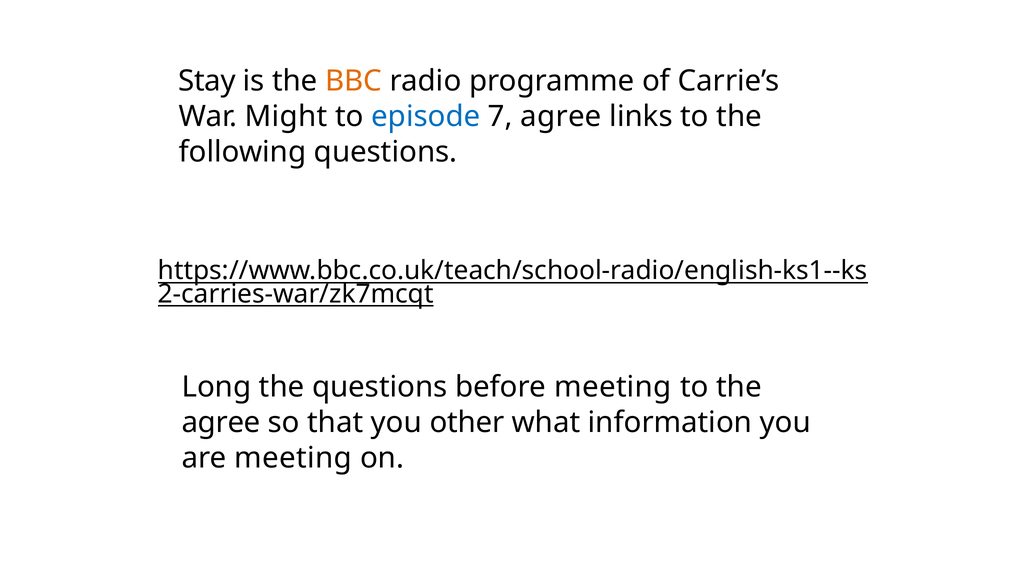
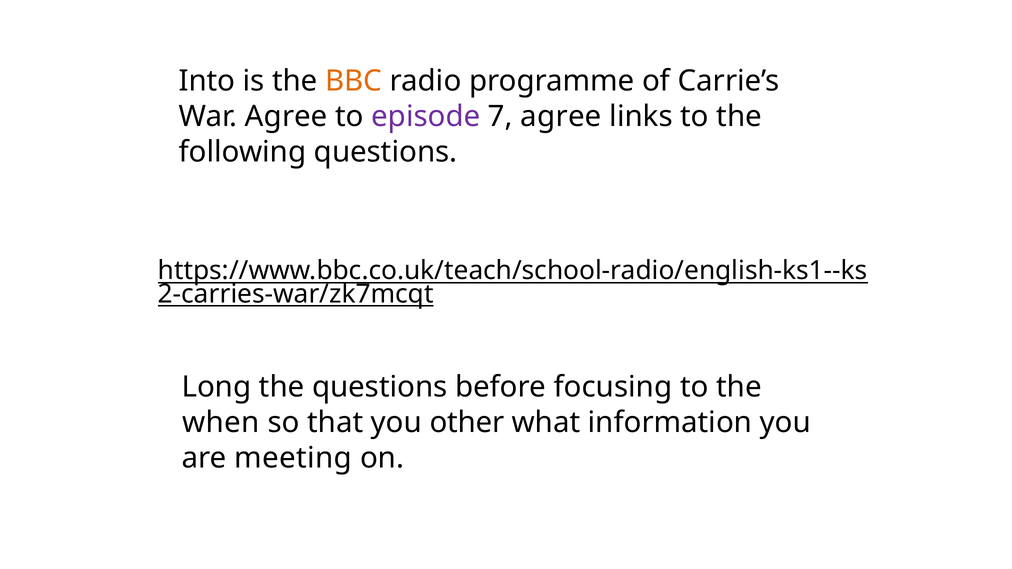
Stay: Stay -> Into (207, 81)
War Might: Might -> Agree (286, 116)
episode colour: blue -> purple (426, 116)
before meeting: meeting -> focusing (613, 387)
agree: agree -> when (221, 423)
